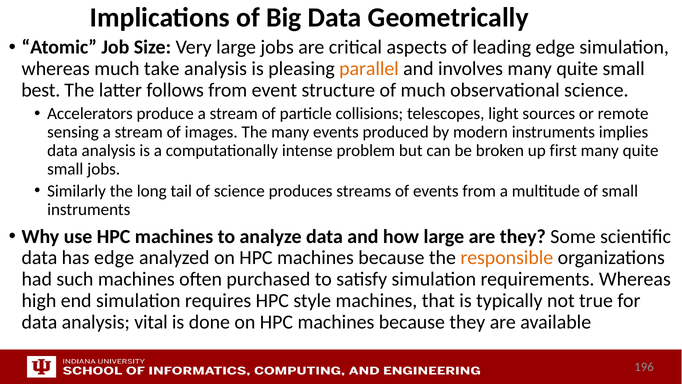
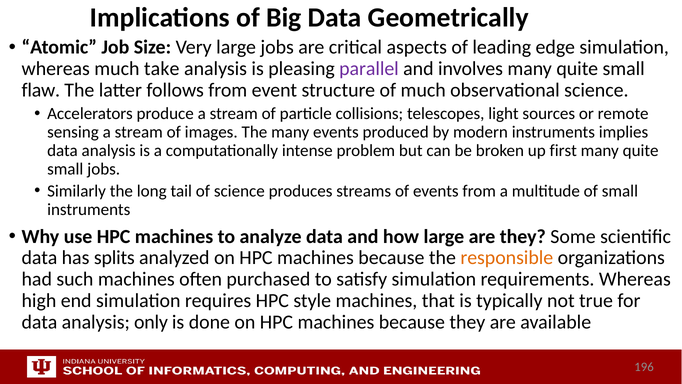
parallel colour: orange -> purple (369, 69)
best: best -> flaw (41, 90)
has edge: edge -> splits (114, 258)
vital: vital -> only (151, 322)
